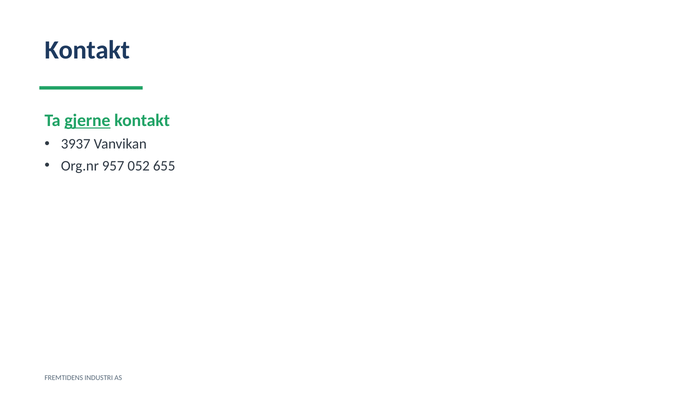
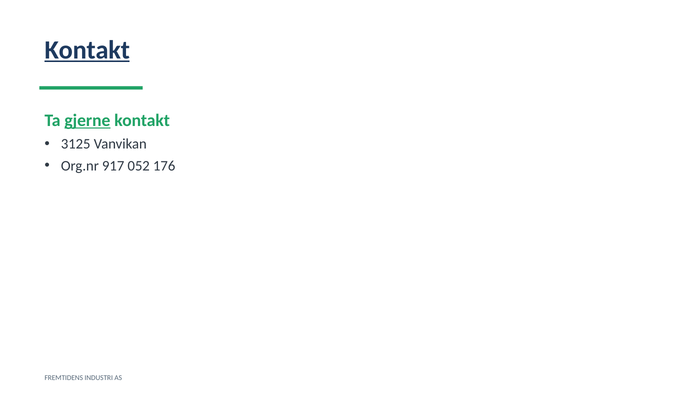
Kontakt underline: none -> present (87, 50)
3937: 3937 -> 3125 (76, 144)
957: 957 -> 917 (113, 166)
655: 655 -> 176 (164, 166)
